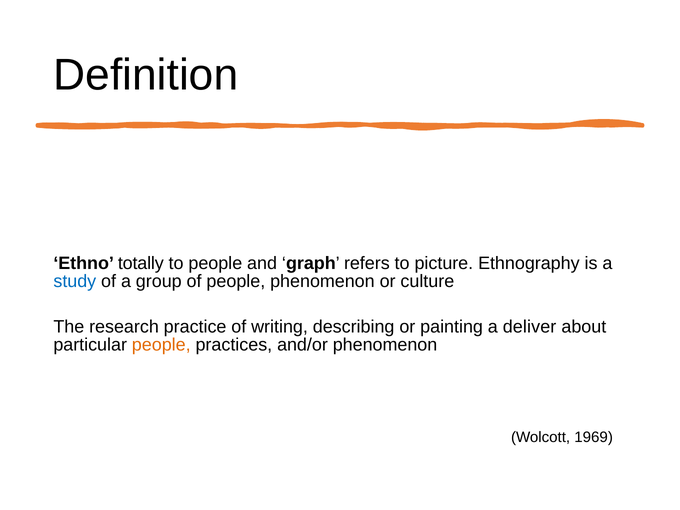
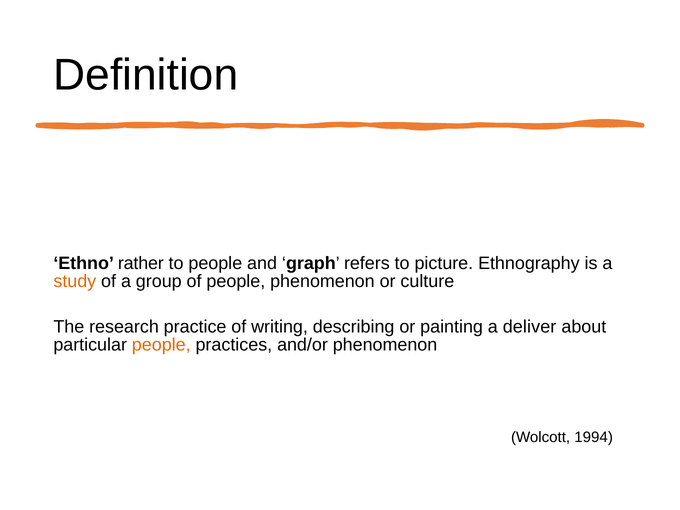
totally: totally -> rather (141, 263)
study colour: blue -> orange (75, 281)
1969: 1969 -> 1994 (594, 437)
